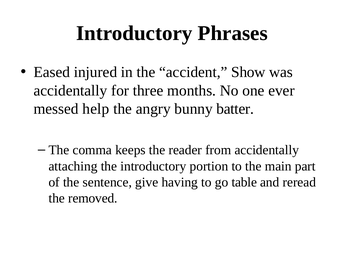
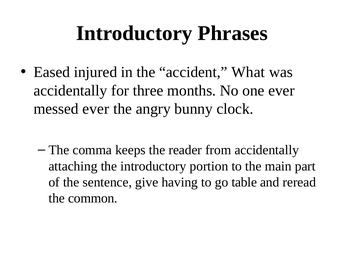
Show: Show -> What (248, 72)
messed help: help -> ever (96, 109)
batter: batter -> clock (235, 109)
removed: removed -> common (93, 198)
